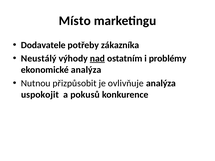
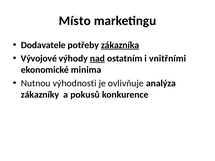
zákazníka underline: none -> present (120, 45)
Neustálý: Neustálý -> Vývojové (39, 58)
problémy: problémy -> vnitřními (168, 58)
ekonomické analýza: analýza -> minima (86, 70)
přizpůsobit: přizpůsobit -> výhodnosti (75, 83)
uspokojit: uspokojit -> zákazníky (40, 95)
